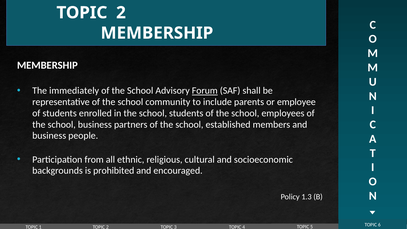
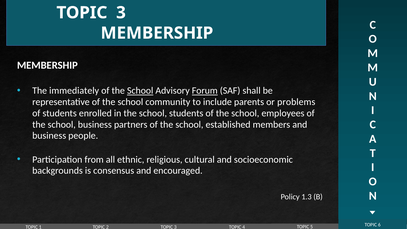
2: 2 -> 3 (121, 13)
School underline: none -> present (140, 91)
employee: employee -> problems (296, 102)
prohibited: prohibited -> consensus (114, 171)
